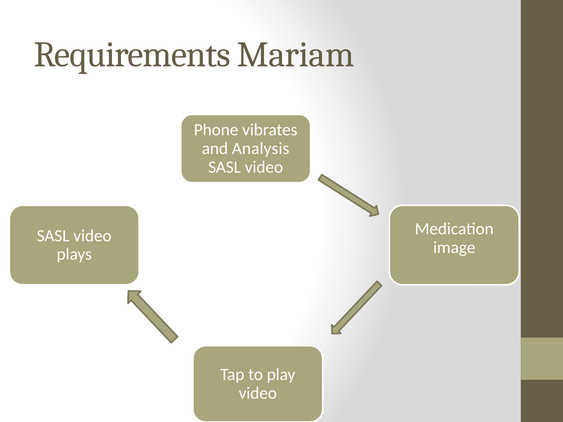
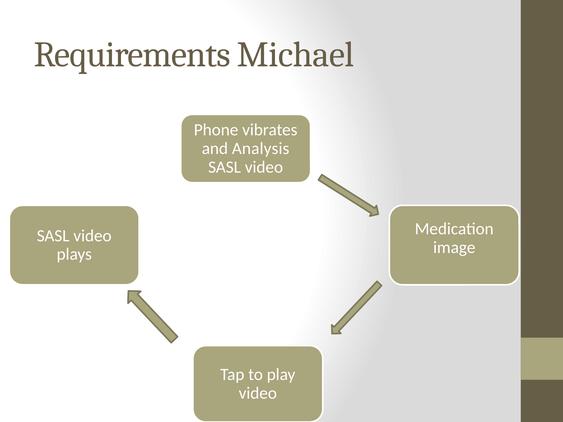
Mariam: Mariam -> Michael (296, 55)
